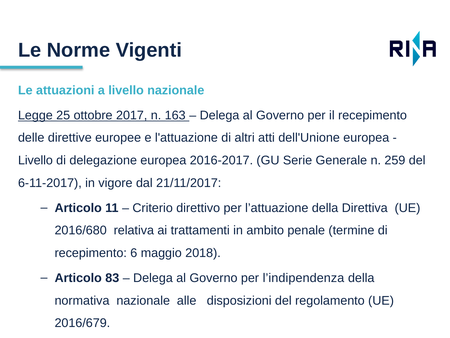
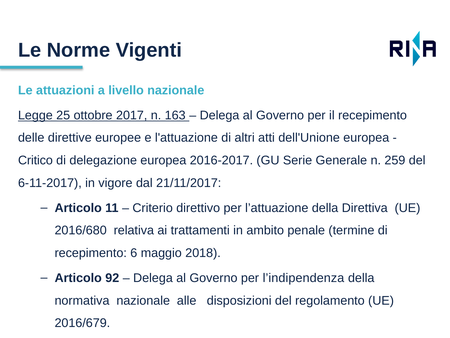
Livello: Livello -> Critico (35, 160)
83: 83 -> 92 (112, 278)
